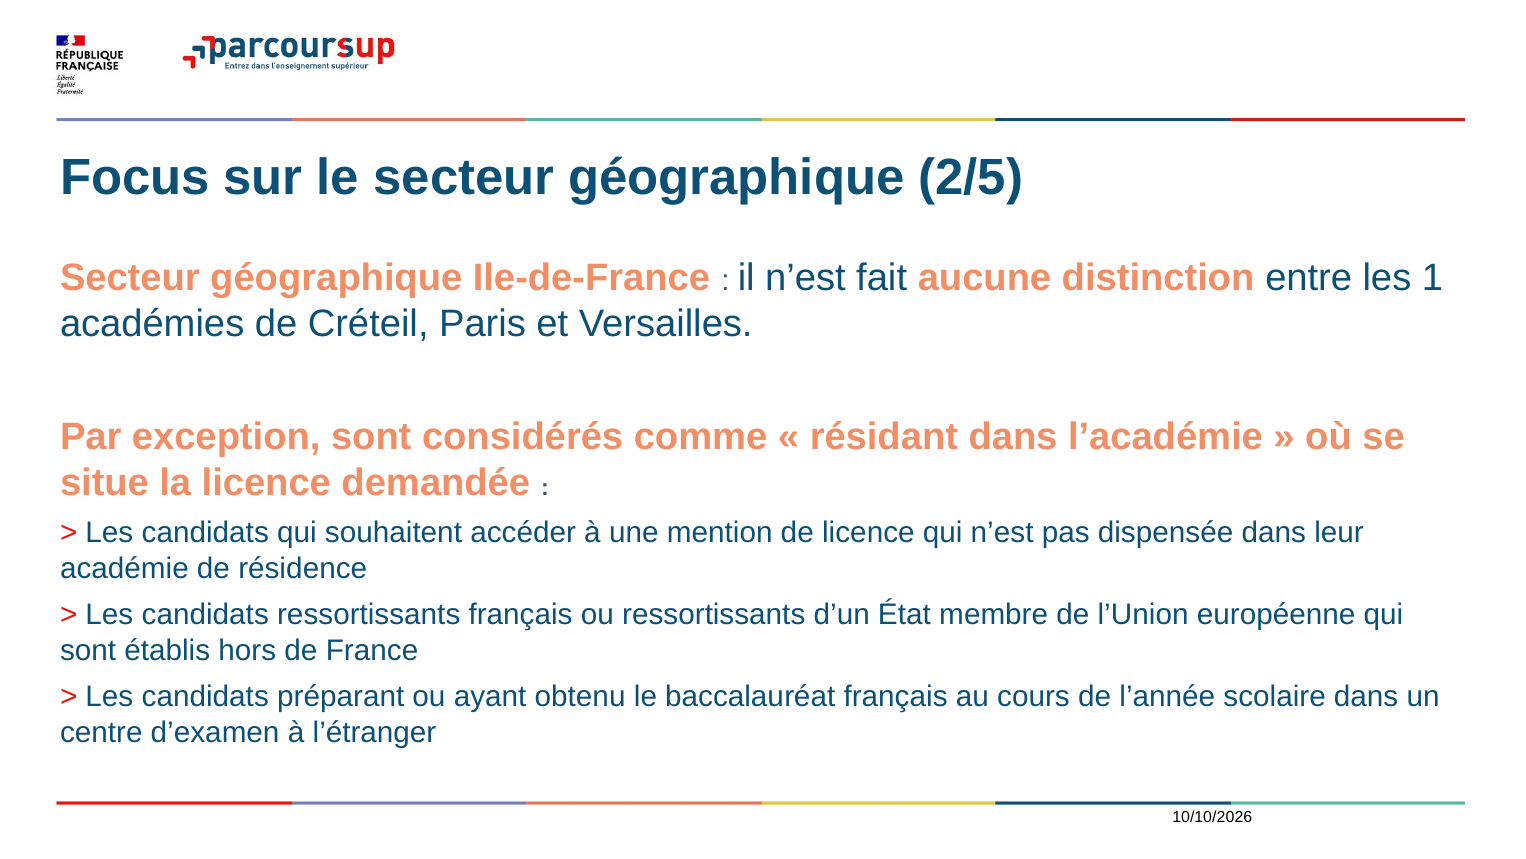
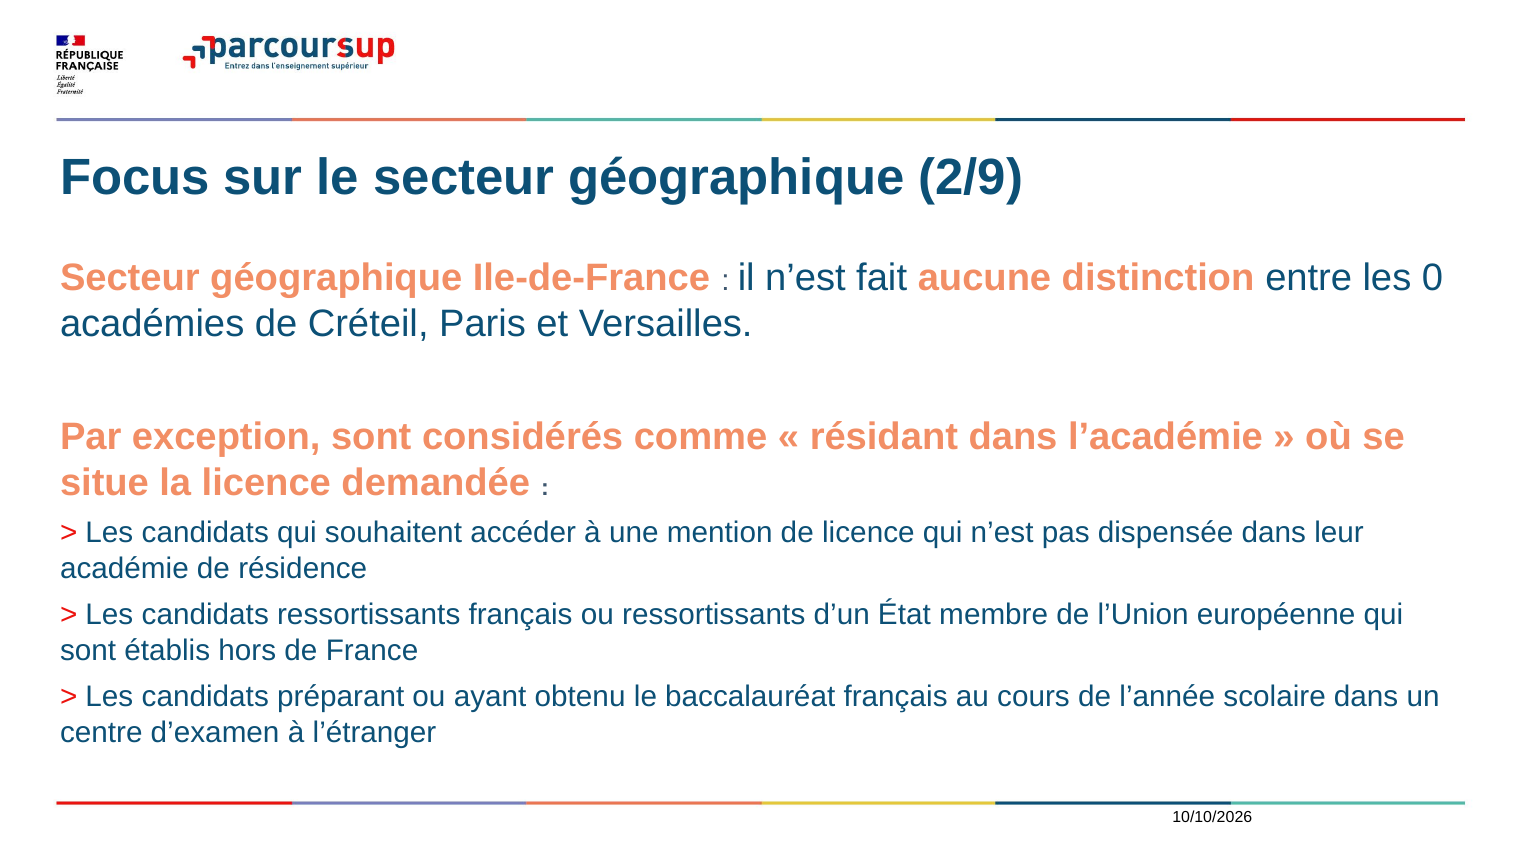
2/5: 2/5 -> 2/9 (971, 177)
1: 1 -> 0 (1432, 278)
